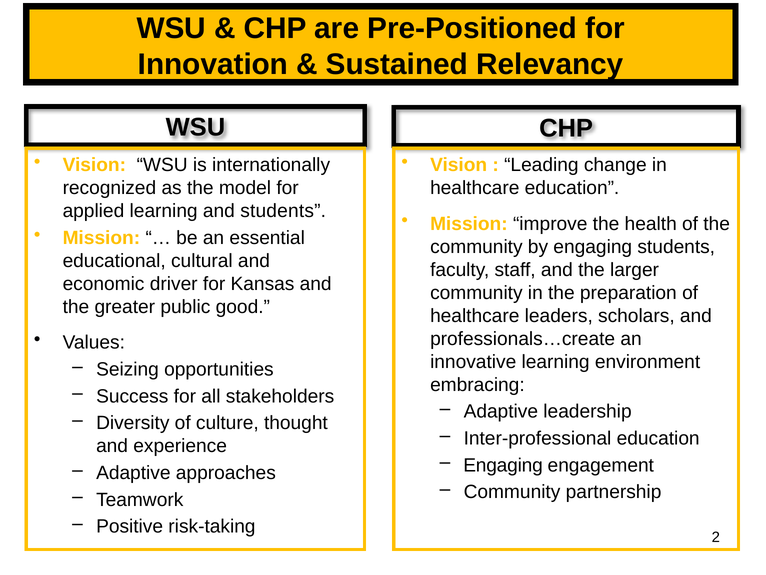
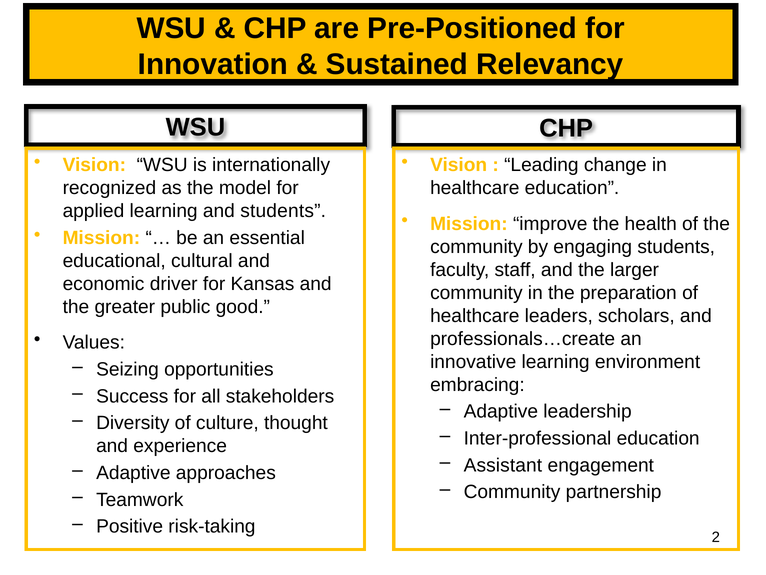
Engaging: Engaging -> Assistant (503, 465)
